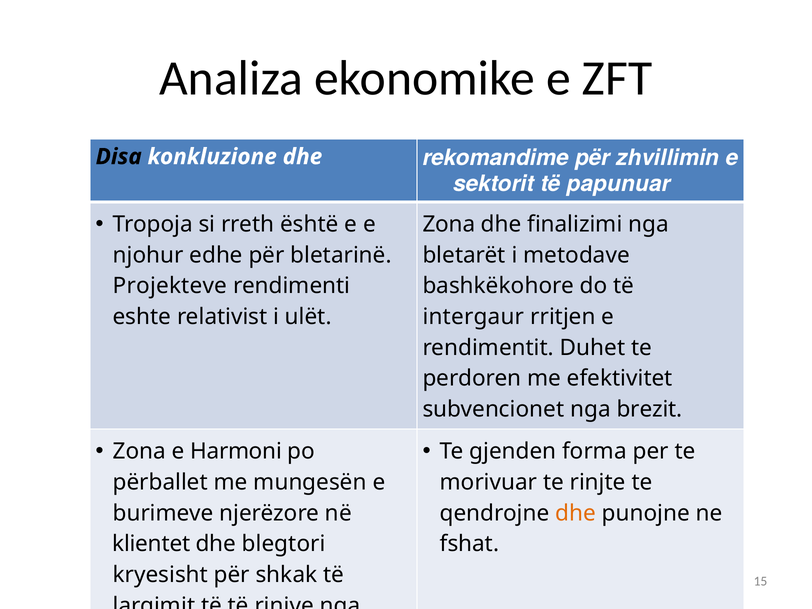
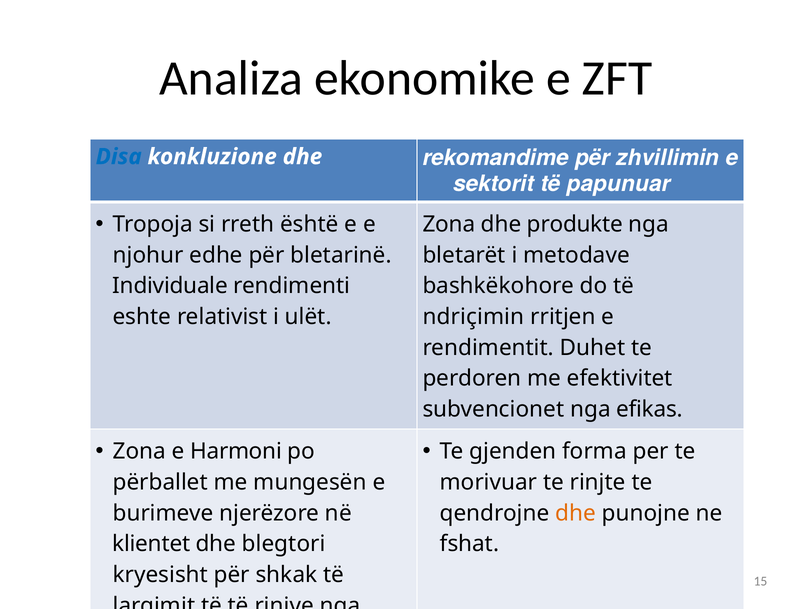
Disa colour: black -> blue (119, 157)
finalizimi: finalizimi -> produkte (575, 224)
Projekteve: Projekteve -> Individuale (170, 286)
intergaur: intergaur -> ndriçimin (474, 317)
brezit: brezit -> efikas (650, 409)
